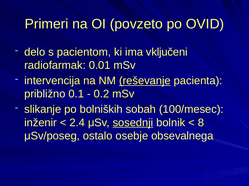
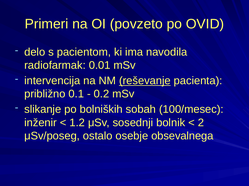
vključeni: vključeni -> navodila (167, 52)
2.4: 2.4 -> 1.2 (77, 123)
sosednji underline: present -> none (133, 123)
8: 8 -> 2 (201, 123)
